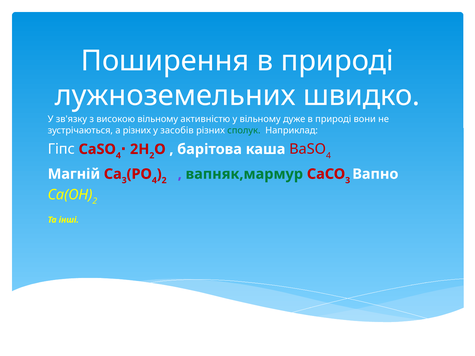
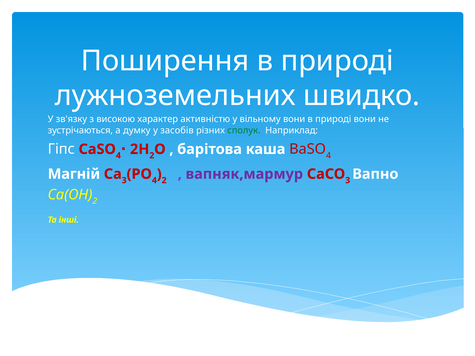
високою вільному: вільному -> характер (158, 119)
вільному дуже: дуже -> вони (294, 119)
а різних: різних -> думку (137, 130)
вапняк,мармур colour: green -> purple (244, 174)
